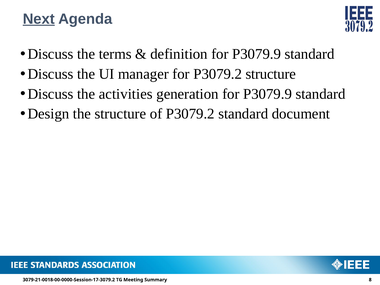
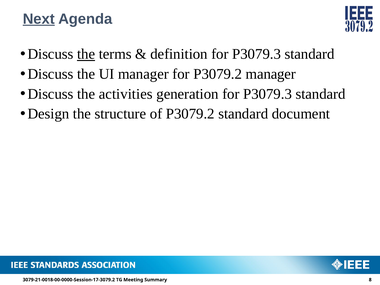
the underline: none -> present (86, 54)
definition for P3079.9: P3079.9 -> P3079.3 (257, 54)
P3079.2 structure: structure -> manager (271, 74)
generation for P3079.9: P3079.9 -> P3079.3 (268, 94)
